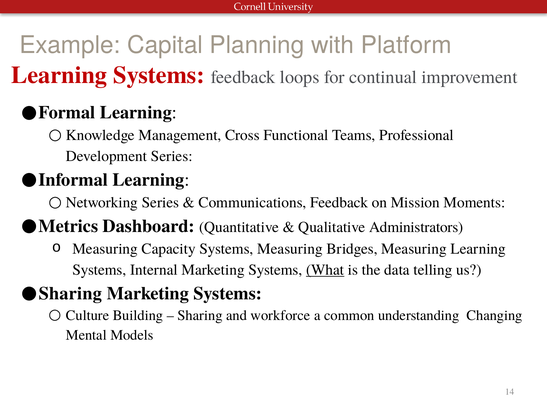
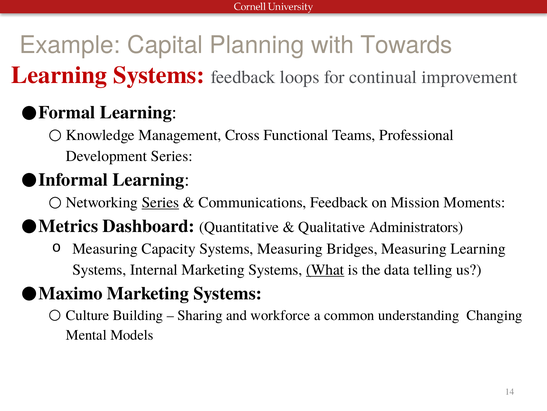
Platform: Platform -> Towards (406, 45)
Series underline: none -> present (160, 202)
Sharing: Sharing -> Maximo (71, 293)
